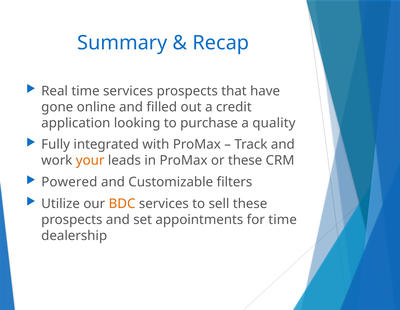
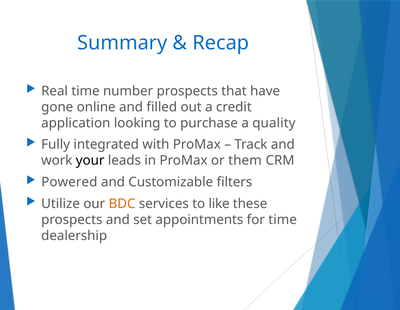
time services: services -> number (128, 91)
your colour: orange -> black (90, 161)
or these: these -> them (245, 161)
sell: sell -> like (219, 204)
